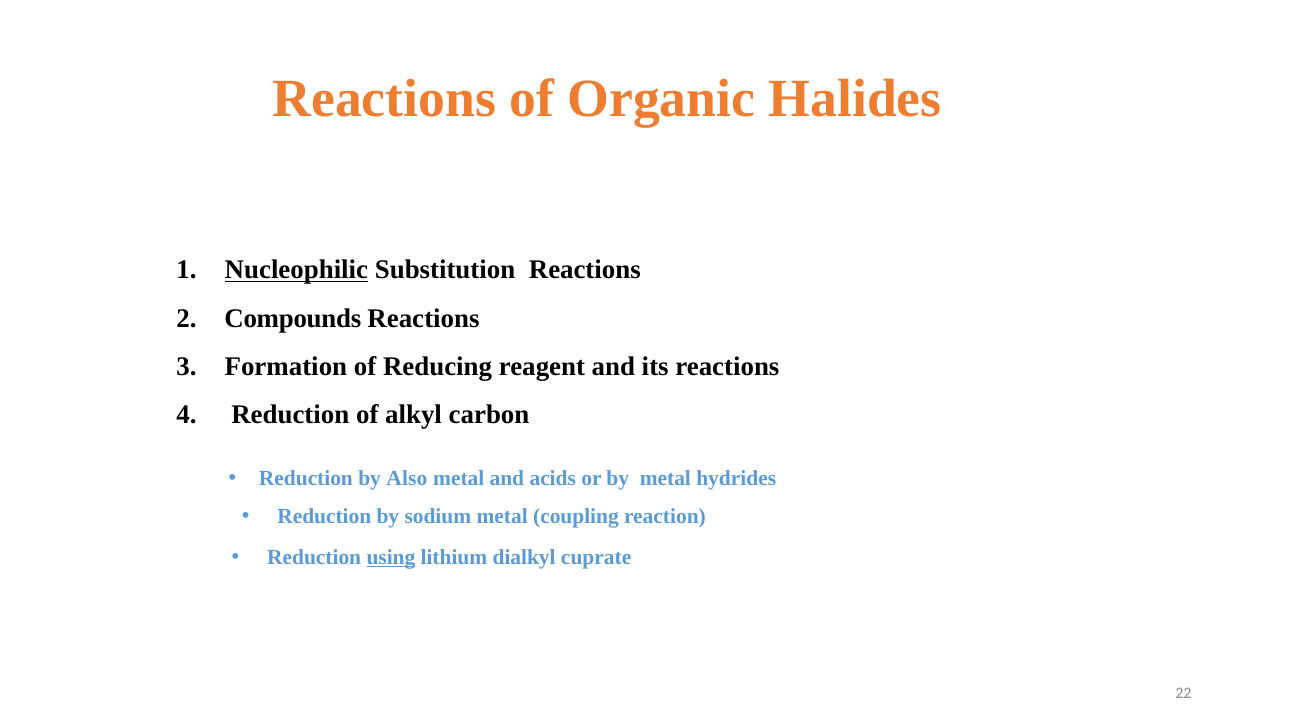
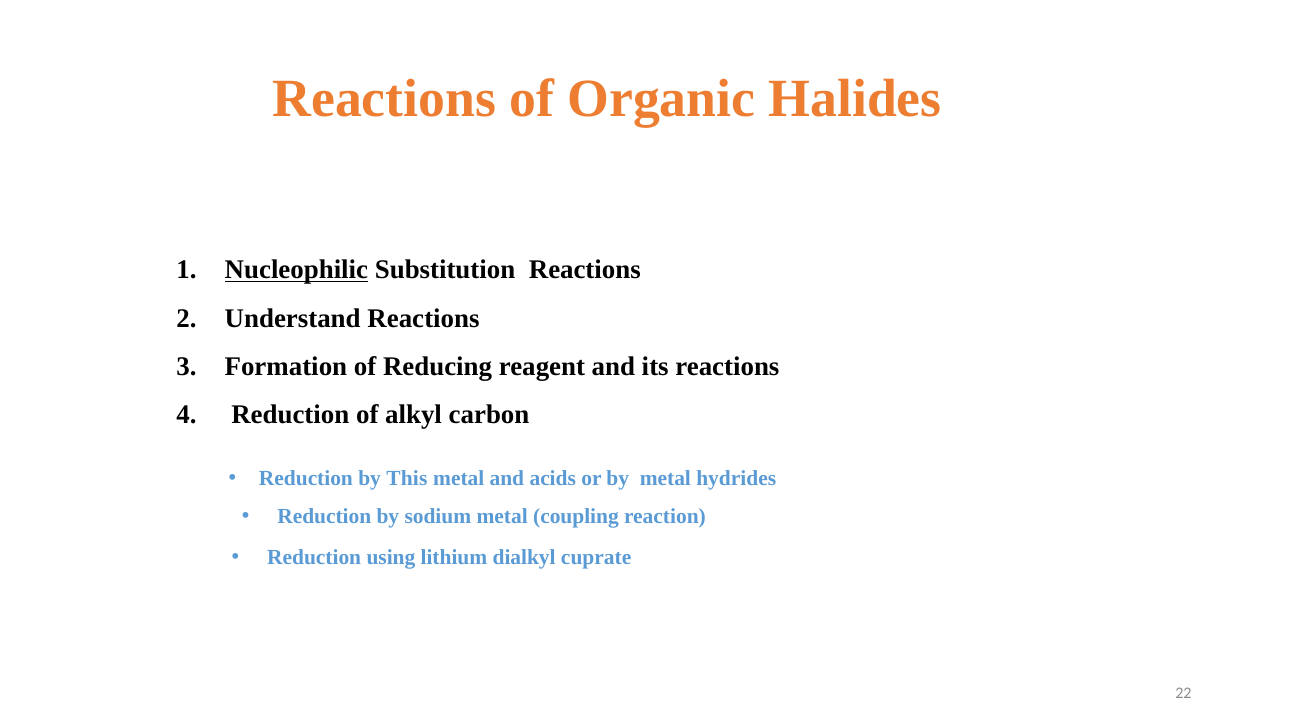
Compounds: Compounds -> Understand (293, 318)
Also: Also -> This (407, 478)
using underline: present -> none (391, 557)
